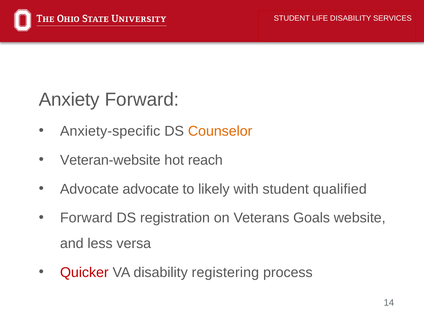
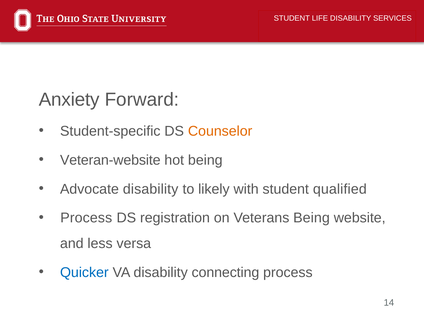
Anxiety-specific: Anxiety-specific -> Student-specific (110, 131)
hot reach: reach -> being (205, 160)
Advocate advocate: advocate -> disability (151, 189)
Forward: Forward -> Process (86, 218)
Veterans Goals: Goals -> Being (311, 218)
Quicker colour: red -> blue (84, 272)
registering: registering -> connecting (225, 272)
